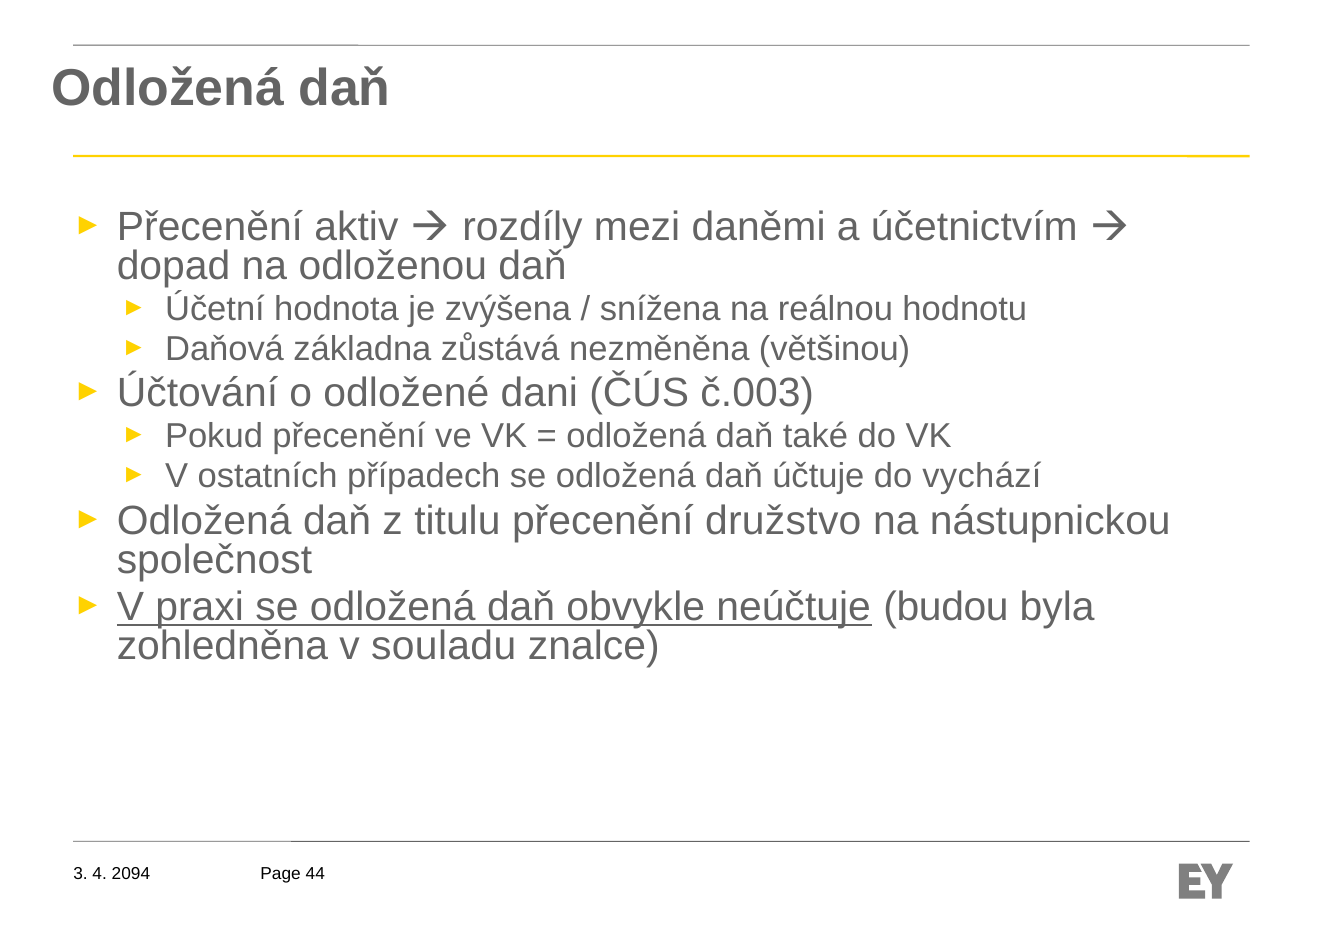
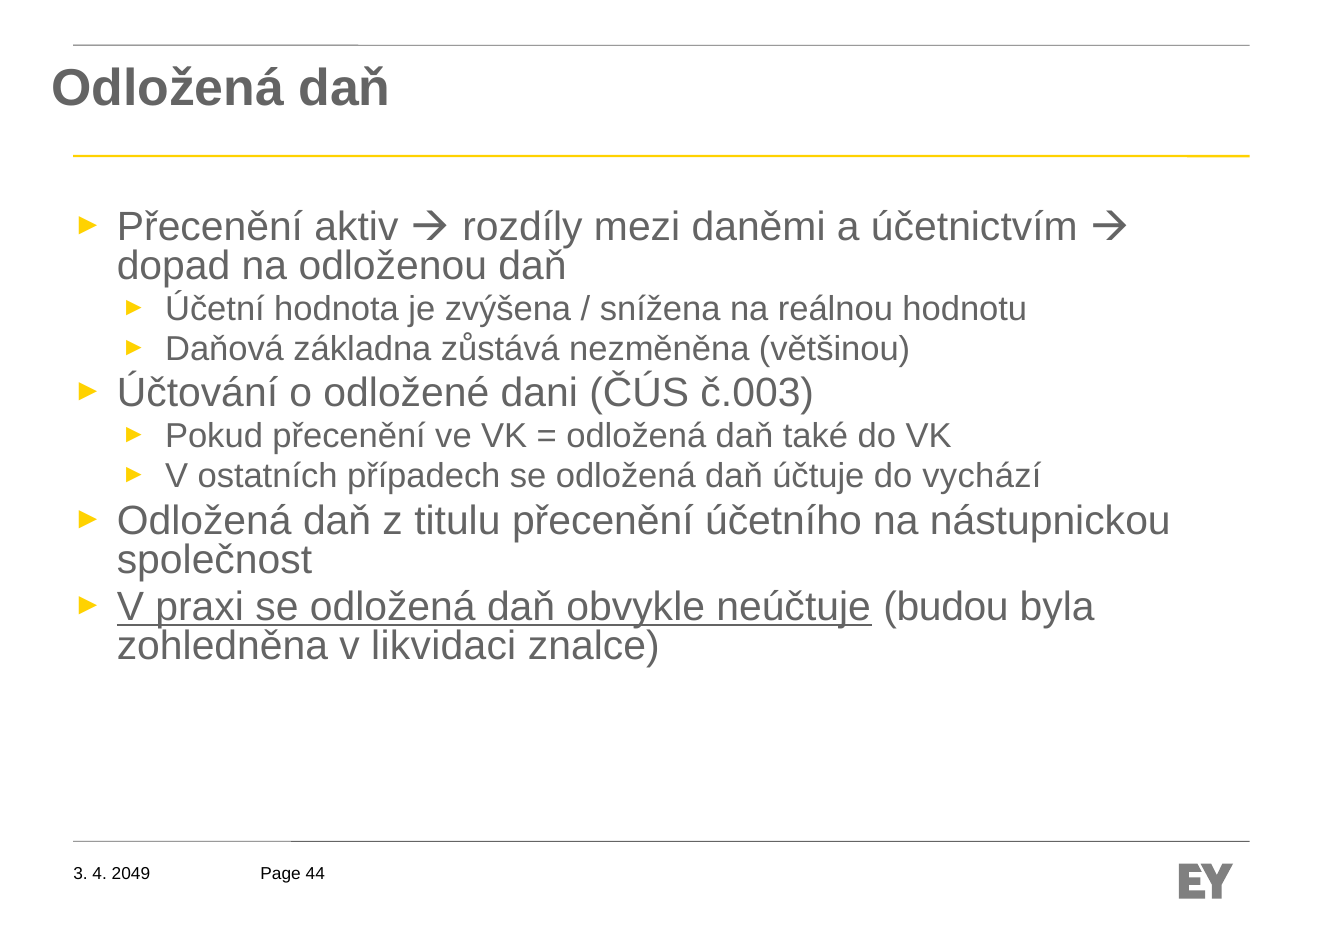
družstvo: družstvo -> účetního (783, 521)
souladu: souladu -> likvidaci (444, 647)
2094: 2094 -> 2049 (131, 874)
